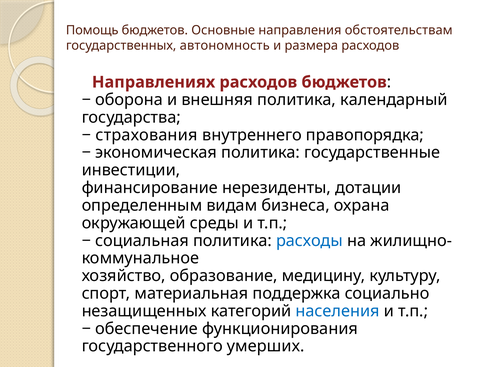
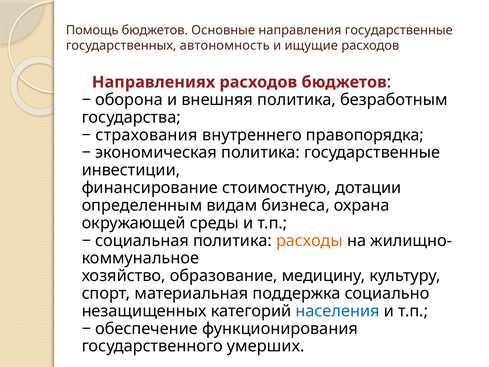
направления обстоятельствам: обстоятельствам -> государственные (399, 30)
размера: размера -> ищущие (311, 46)
календарный: календарный -> безработным (394, 100)
нерезиденты: нерезиденты -> стоимостную (277, 188)
расходы colour: blue -> orange (309, 240)
